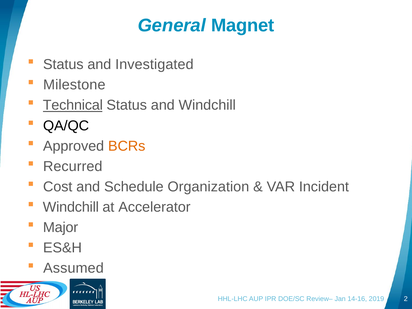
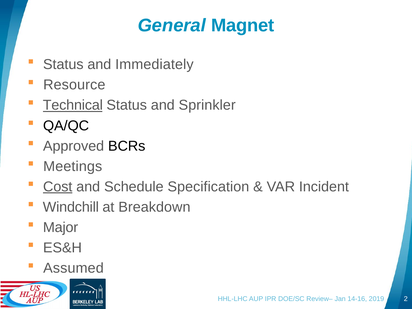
Investigated: Investigated -> Immediately (154, 65)
Milestone: Milestone -> Resource (74, 85)
and Windchill: Windchill -> Sprinkler (207, 105)
BCRs colour: orange -> black (127, 146)
Recurred: Recurred -> Meetings (73, 166)
Cost underline: none -> present (58, 187)
Organization: Organization -> Specification (208, 187)
Accelerator: Accelerator -> Breakdown (154, 207)
